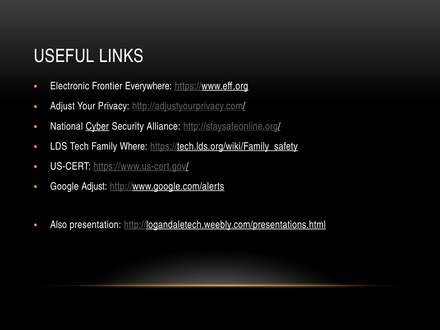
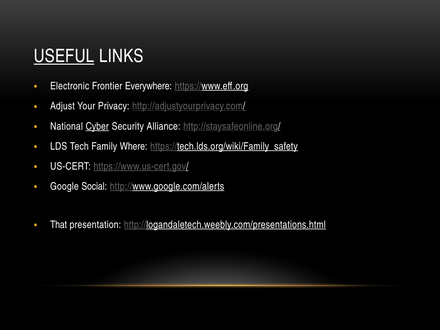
USEFUL underline: none -> present (64, 56)
Google Adjust: Adjust -> Social (94, 186)
Also: Also -> That (59, 225)
